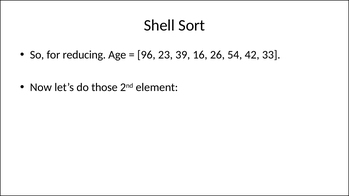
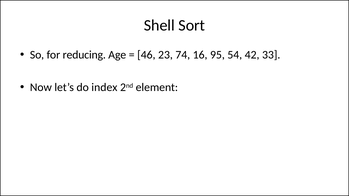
96: 96 -> 46 (146, 55)
39: 39 -> 74 (183, 55)
26: 26 -> 95 (217, 55)
those: those -> index (104, 88)
